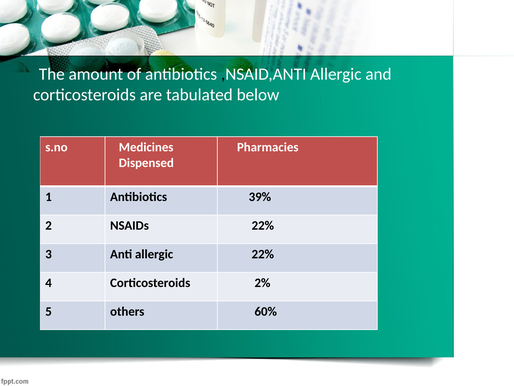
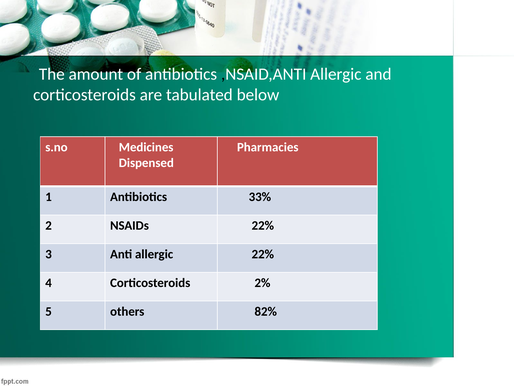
39%: 39% -> 33% (260, 197)
60%: 60% -> 82% (266, 311)
